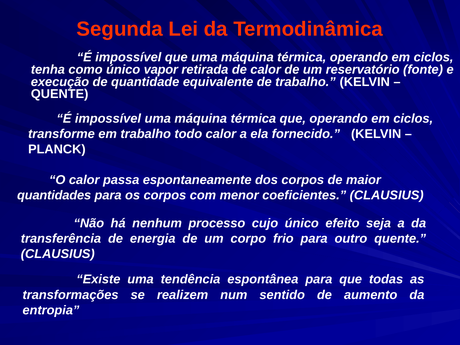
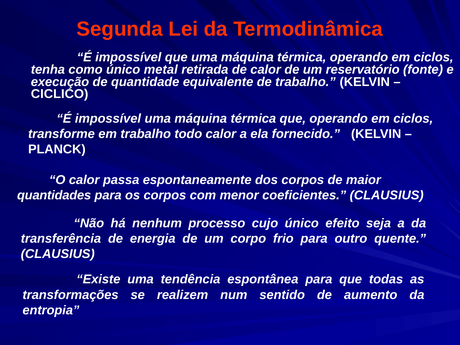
vapor: vapor -> metal (161, 70)
QUENTE: QUENTE -> CICLICO (60, 94)
